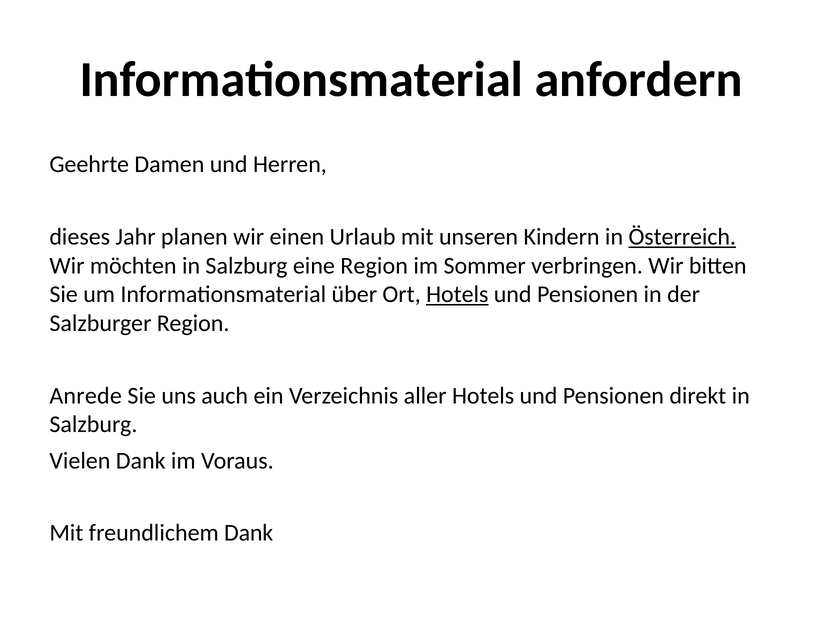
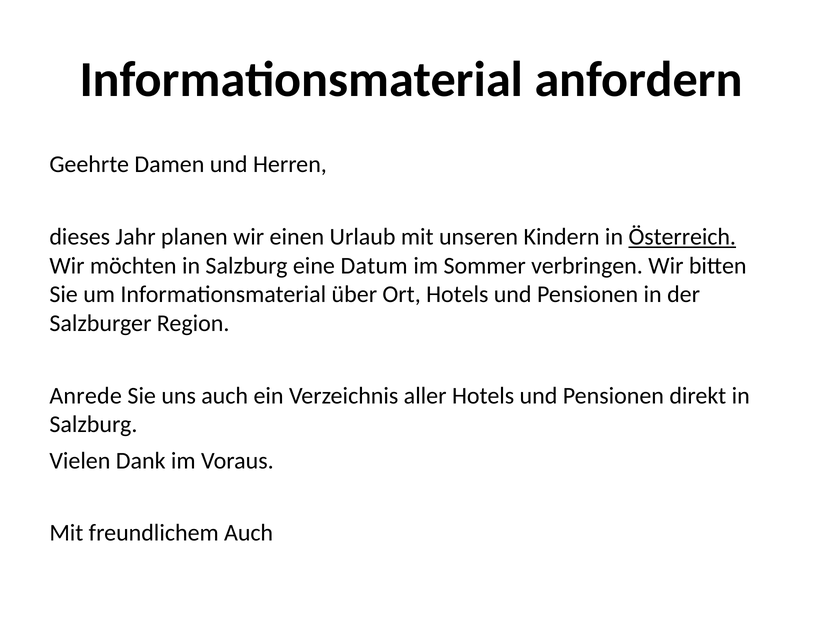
eine Region: Region -> Datum (374, 265)
Hotels underline: present -> none (457, 294)
freundlichem Dank: Dank -> Auch (249, 532)
